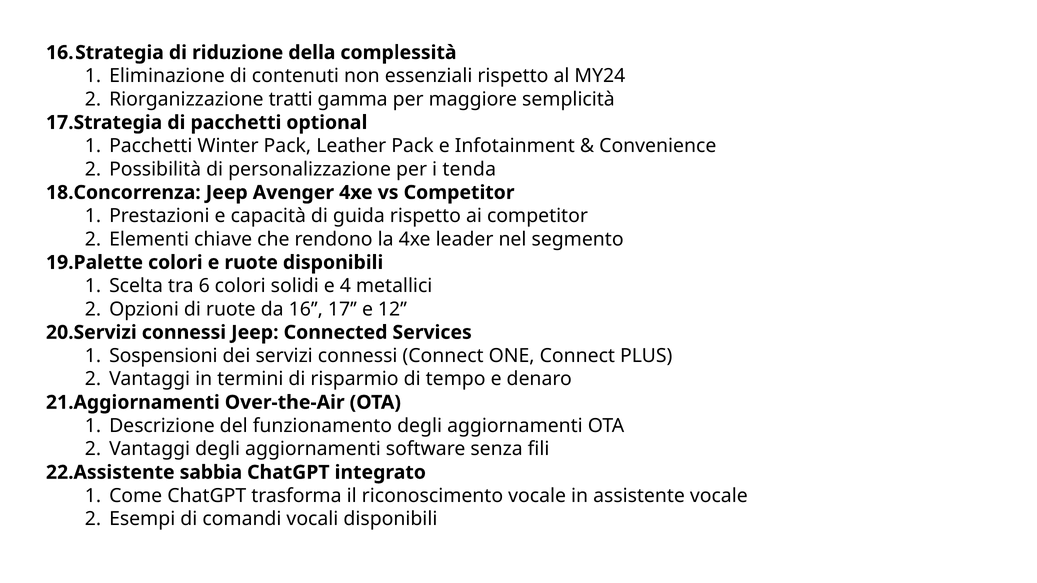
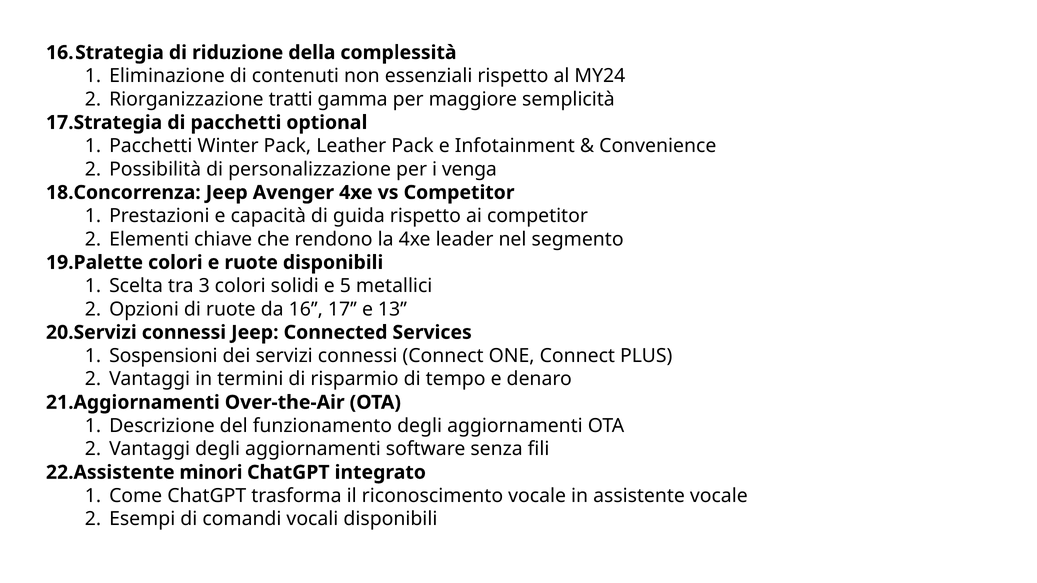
tenda: tenda -> venga (469, 169)
6: 6 -> 3 (204, 286)
4: 4 -> 5 (345, 286)
12: 12 -> 13 (392, 309)
sabbia: sabbia -> minori (211, 473)
